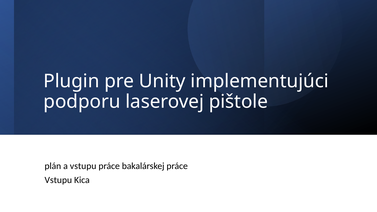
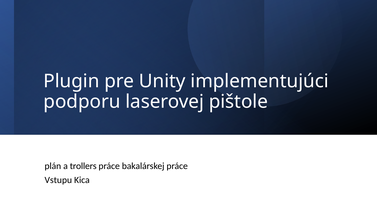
a vstupu: vstupu -> trollers (83, 166)
